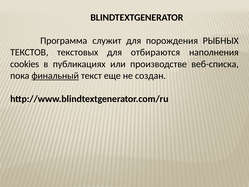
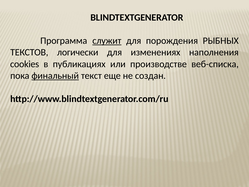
служит underline: none -> present (107, 41)
текстовых: текстовых -> логически (78, 52)
отбираются: отбираются -> изменениях (156, 52)
